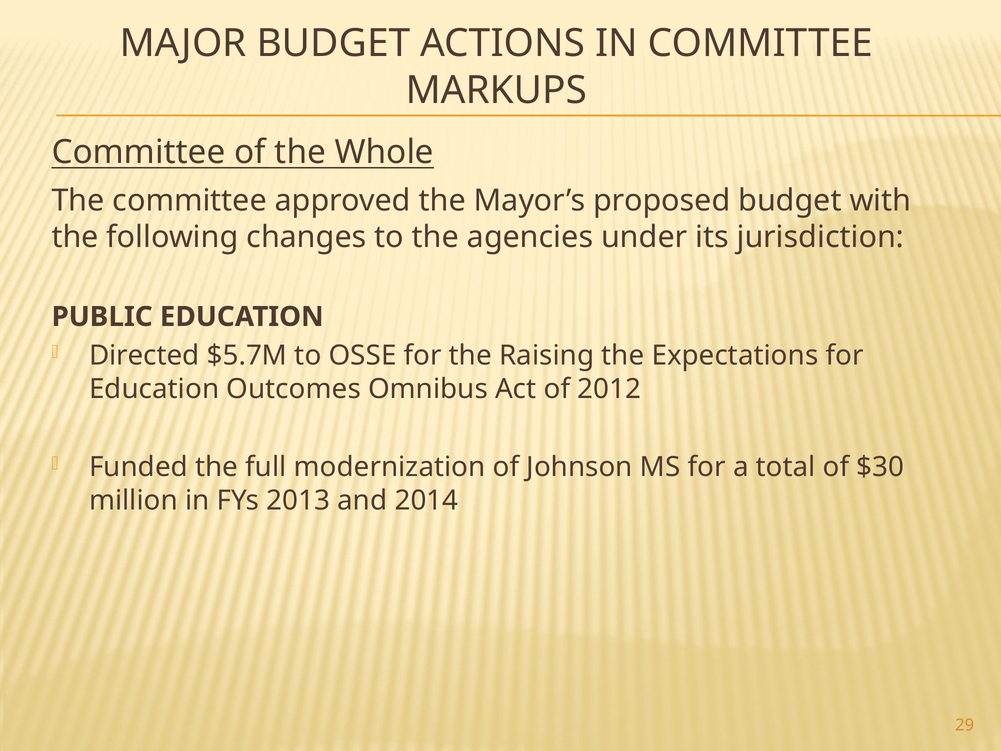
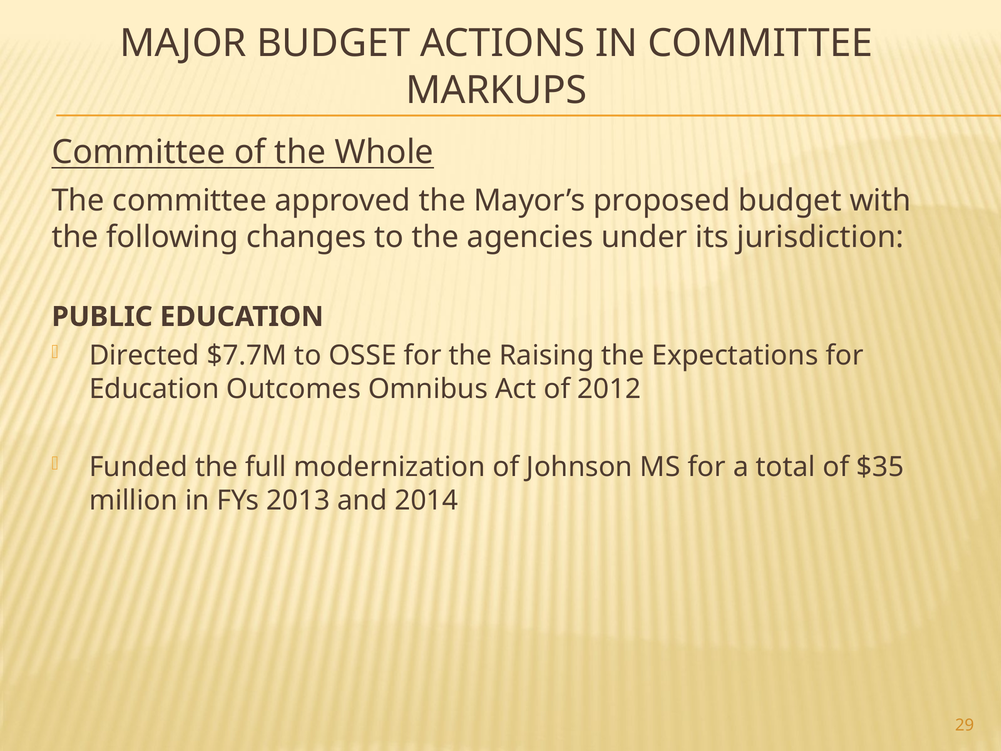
$5.7M: $5.7M -> $7.7M (247, 356)
$30: $30 -> $35 (880, 467)
